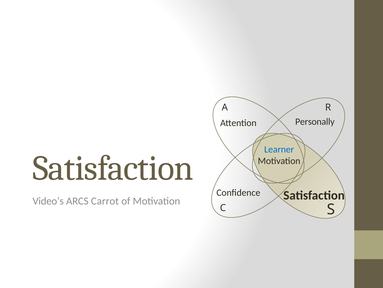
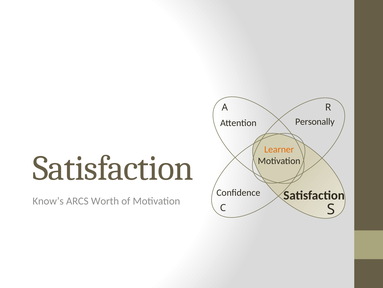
Learner colour: blue -> orange (279, 149)
Video’s: Video’s -> Know’s (48, 201)
Carrot: Carrot -> Worth (105, 201)
